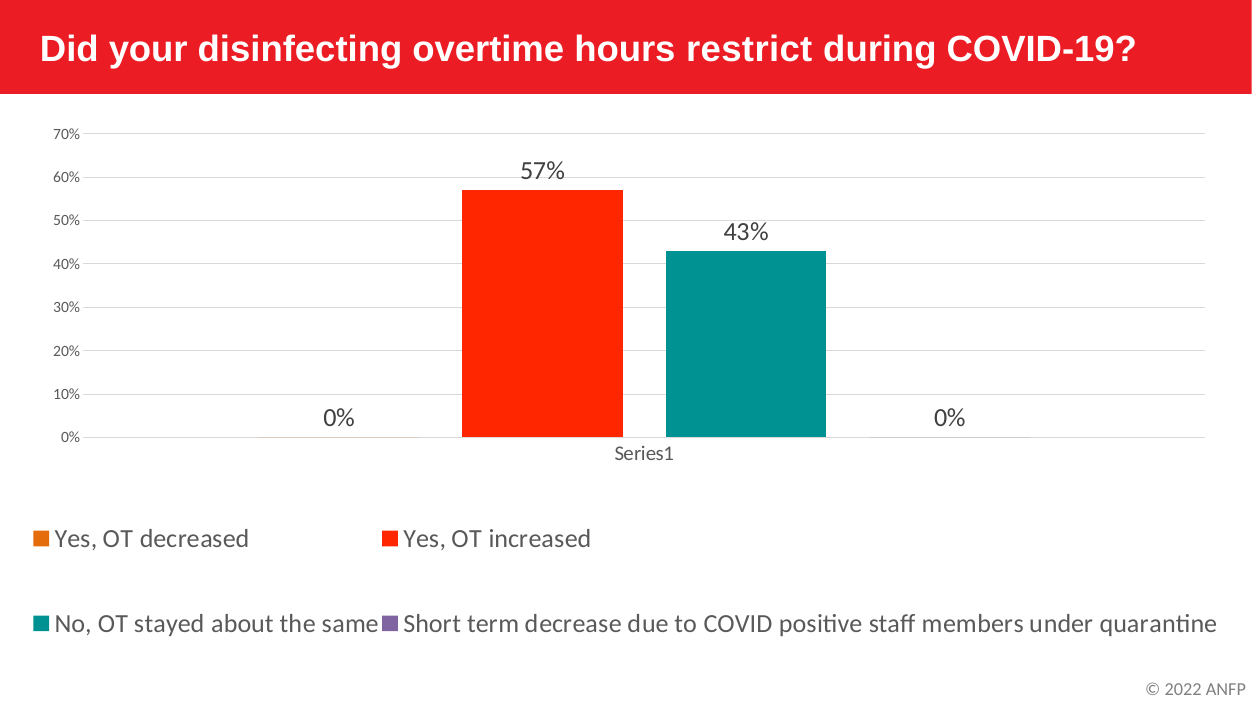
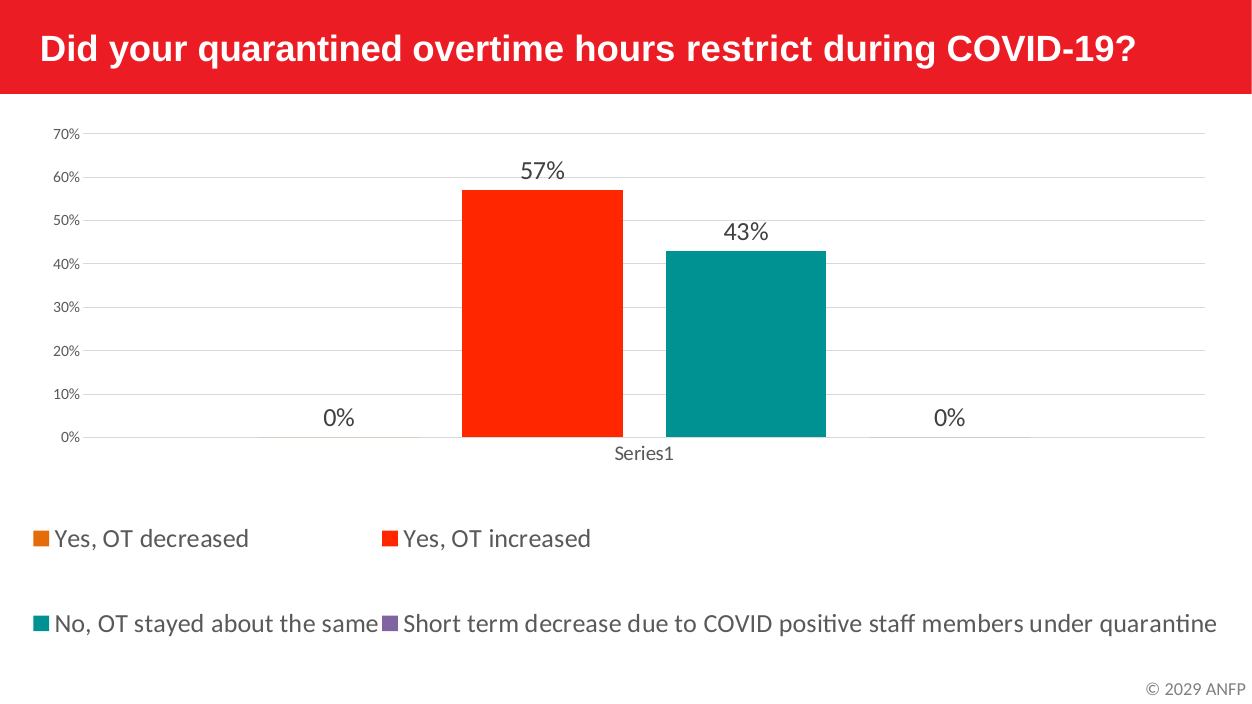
disinfecting: disinfecting -> quarantined (300, 49)
2022: 2022 -> 2029 (1183, 689)
